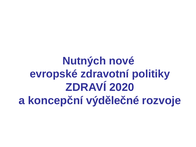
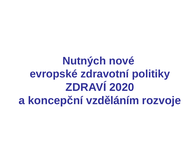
výdělečné: výdělečné -> vzděláním (113, 101)
